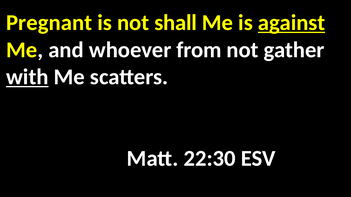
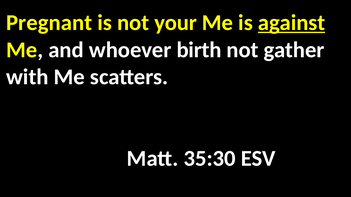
shall: shall -> your (176, 23)
from: from -> birth (199, 50)
with underline: present -> none (27, 77)
22:30: 22:30 -> 35:30 (210, 159)
